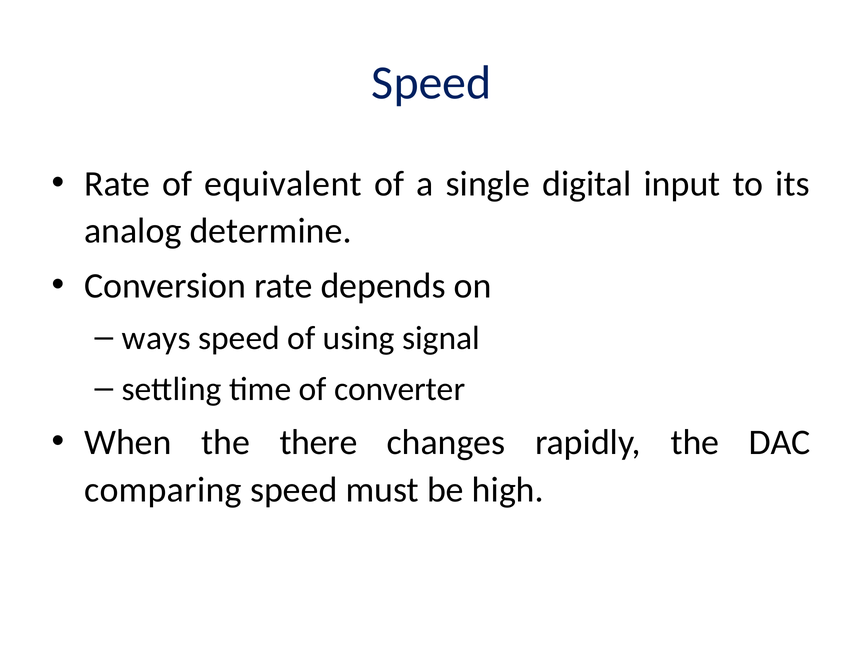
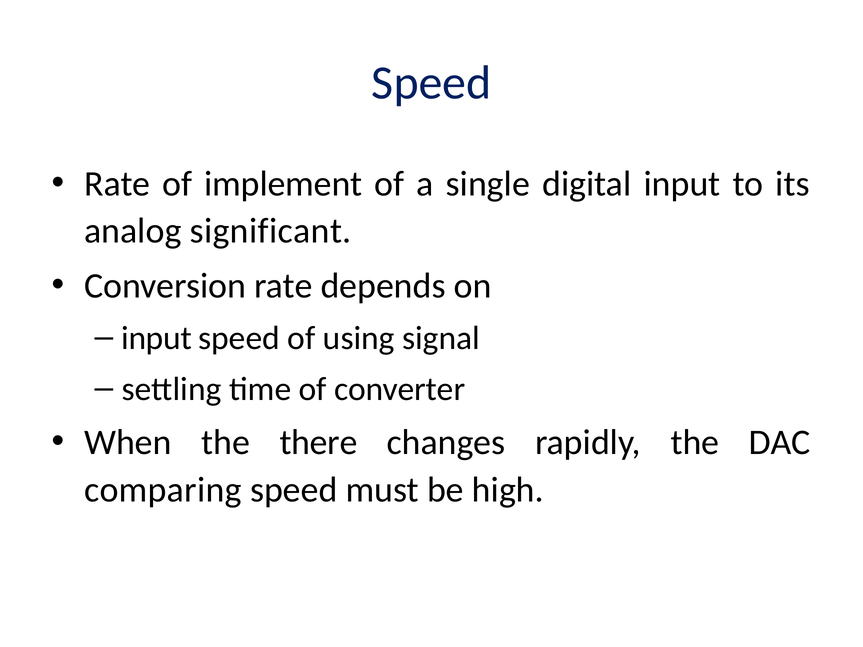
equivalent: equivalent -> implement (283, 184)
determine: determine -> significant (271, 231)
ways: ways -> input (156, 338)
